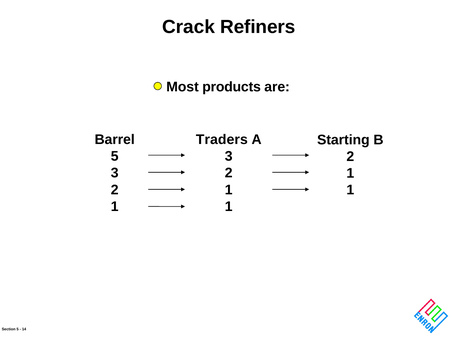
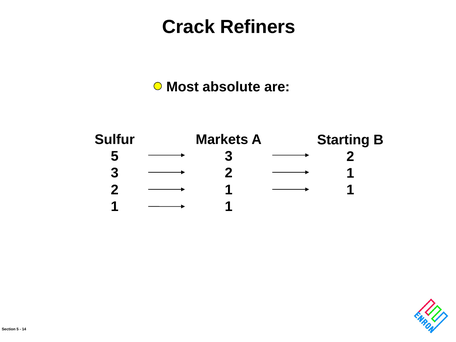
products: products -> absolute (231, 87)
Barrel: Barrel -> Sulfur (115, 140)
Traders: Traders -> Markets (222, 140)
